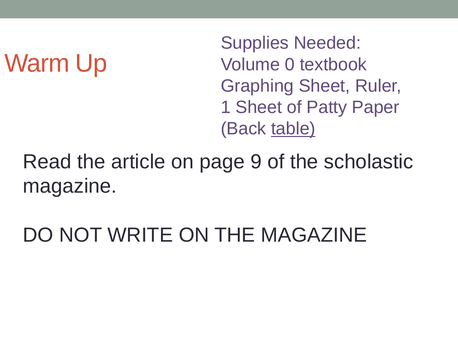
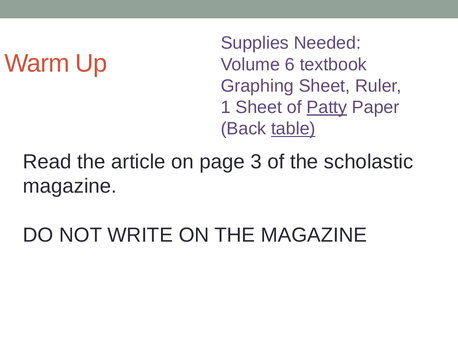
0: 0 -> 6 (290, 64)
Patty underline: none -> present (327, 107)
9: 9 -> 3 (256, 161)
